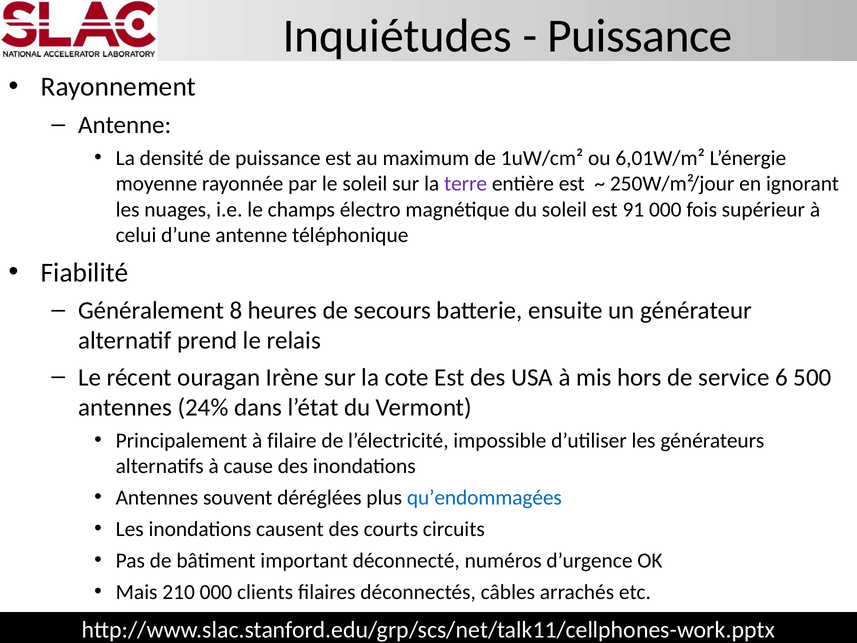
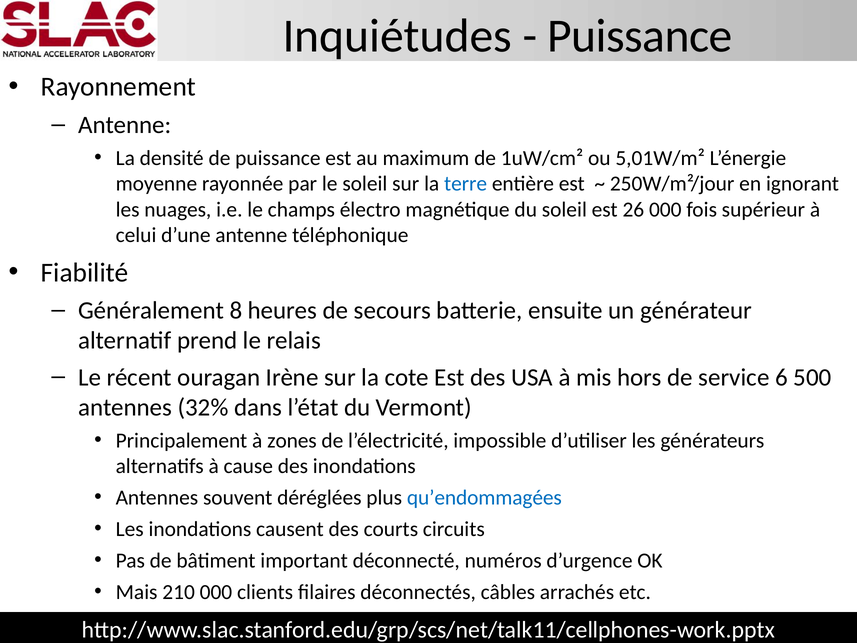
6,01W/m²: 6,01W/m² -> 5,01W/m² (660, 158)
terre colour: purple -> blue (466, 184)
91: 91 -> 26 (633, 210)
24%: 24% -> 32% (203, 407)
filaire: filaire -> zones (292, 440)
